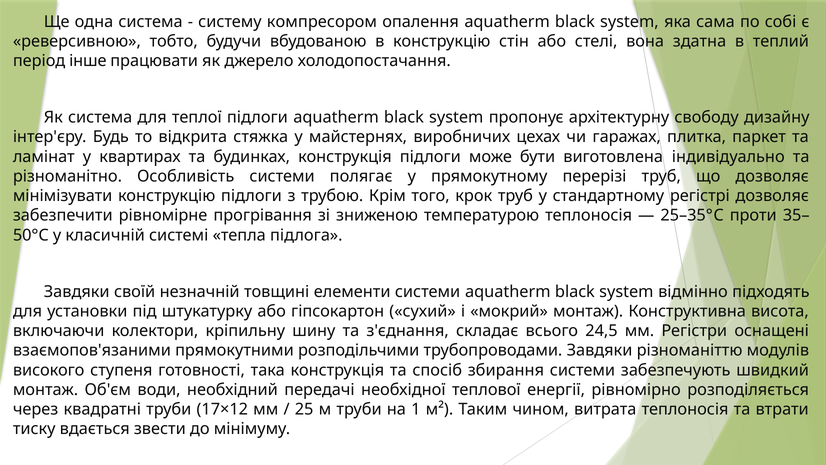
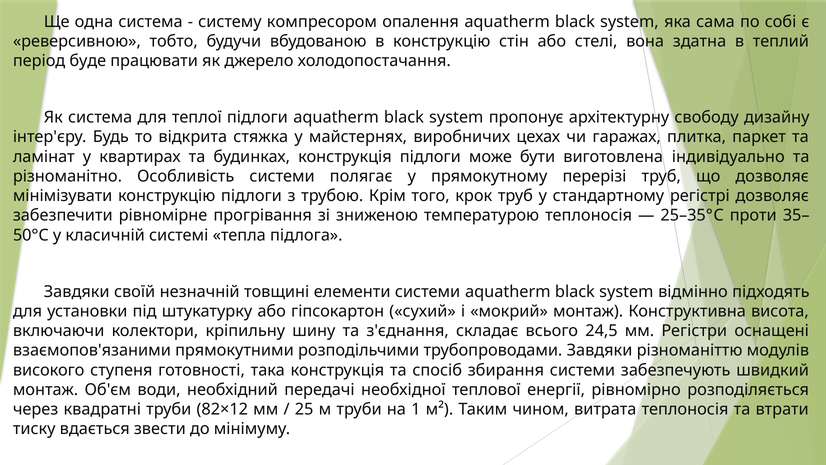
інше: інше -> буде (88, 61)
17×12: 17×12 -> 82×12 (222, 409)
